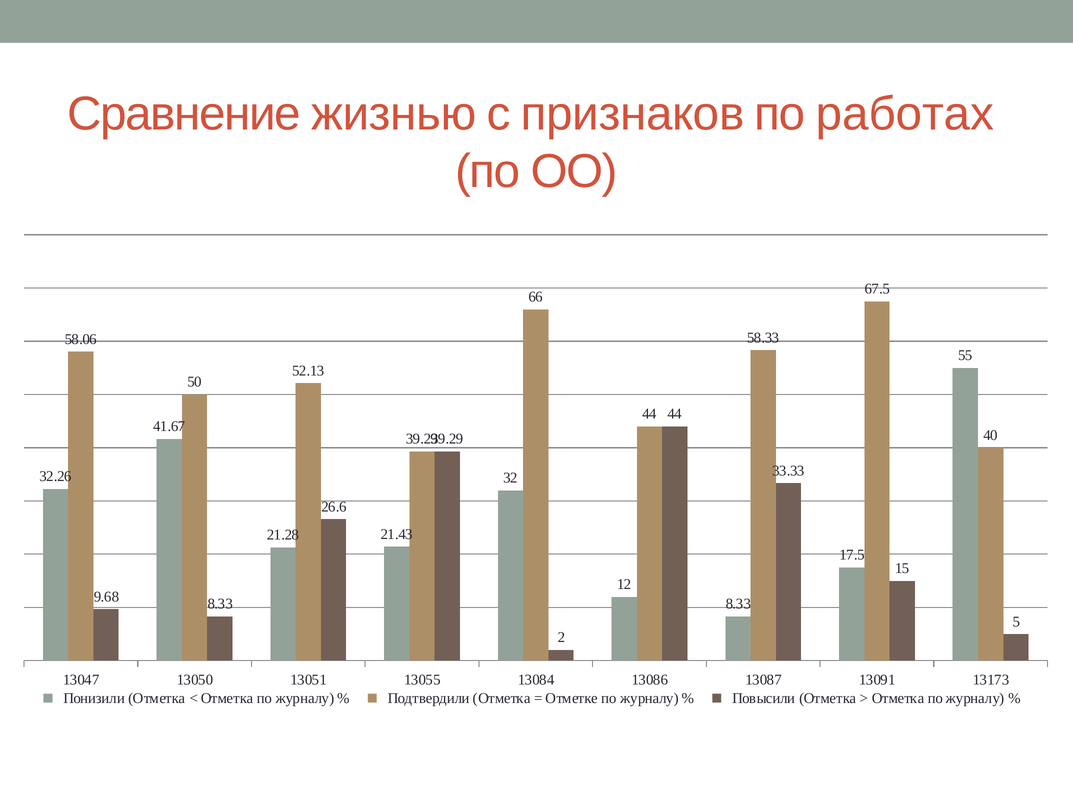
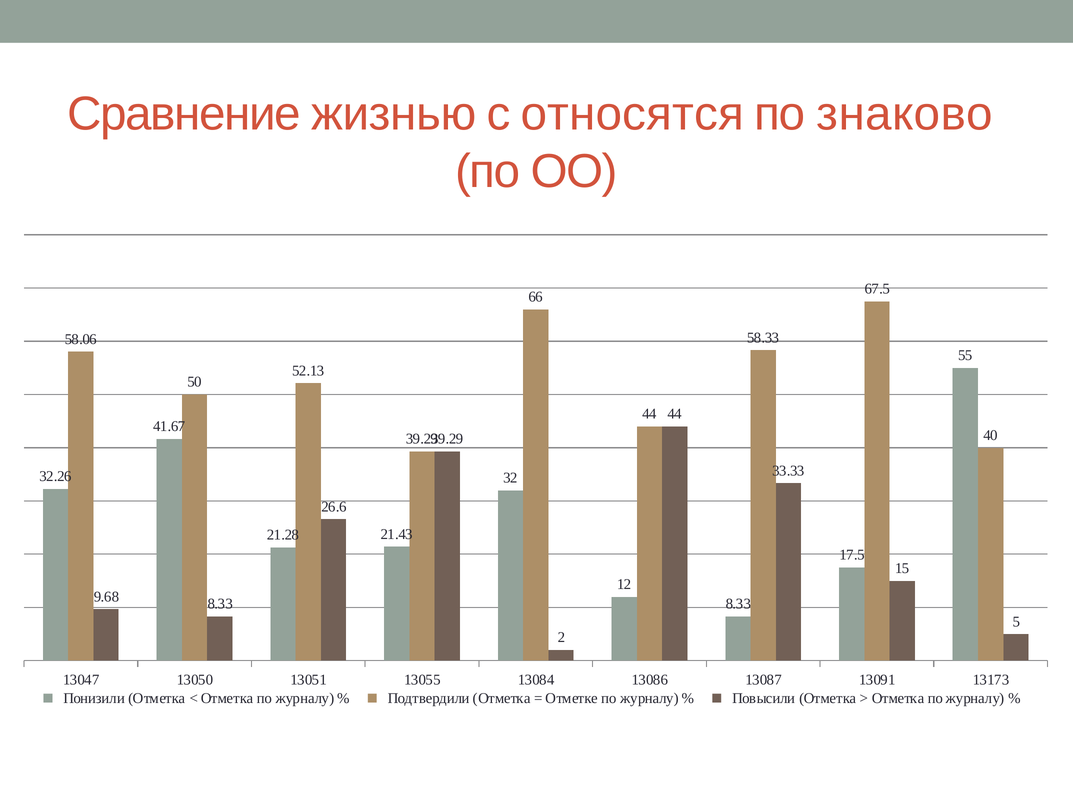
признаков: признаков -> относятся (632, 114)
работах: работах -> знаково (905, 114)
